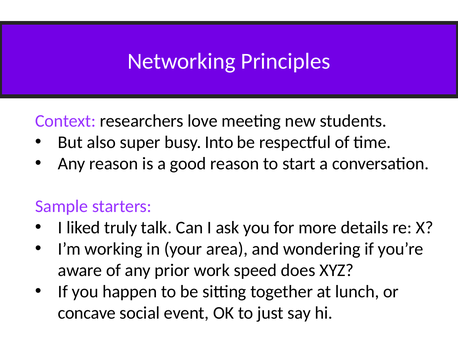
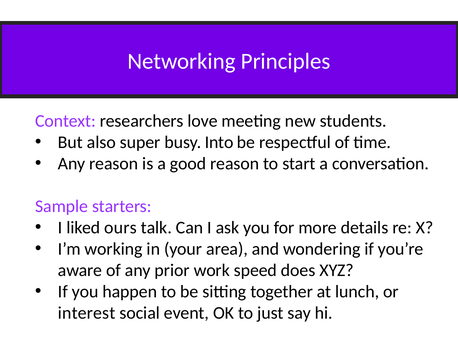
truly: truly -> ours (121, 228)
concave: concave -> interest (87, 314)
